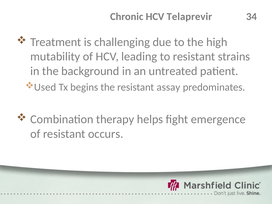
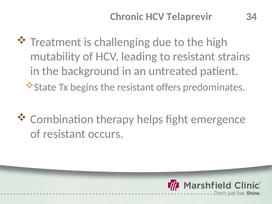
Used: Used -> State (45, 87)
assay: assay -> offers (168, 87)
